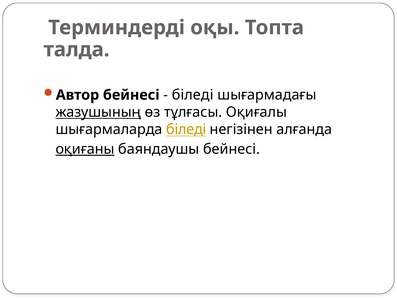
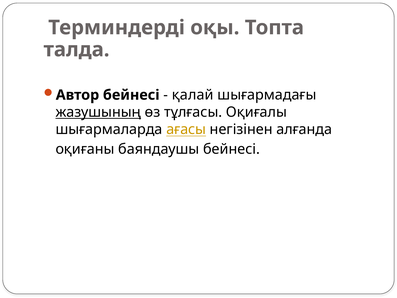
біледі: біледі -> қалай (193, 95)
шығармаларда біледі: біледі -> ағасы (186, 129)
оқиғаны underline: present -> none (85, 149)
